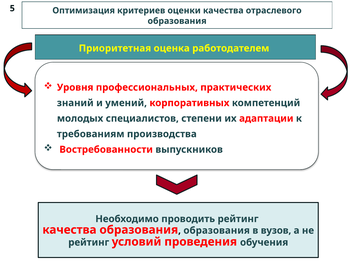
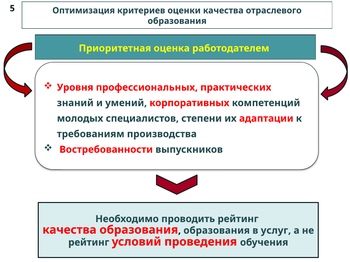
вузов: вузов -> услуг (276, 231)
